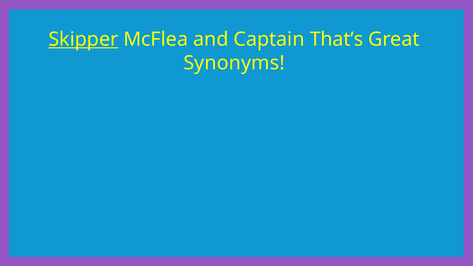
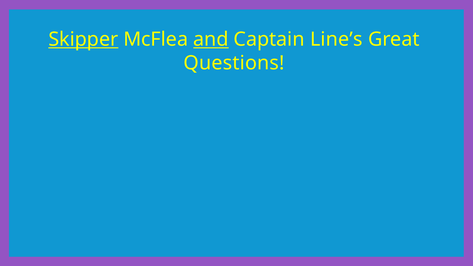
and underline: none -> present (211, 39)
That’s: That’s -> Line’s (336, 39)
Synonyms: Synonyms -> Questions (234, 63)
